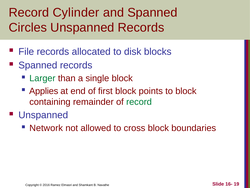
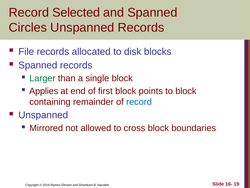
Cylinder: Cylinder -> Selected (76, 13)
record colour: green -> blue (139, 102)
Network: Network -> Mirrored (46, 128)
